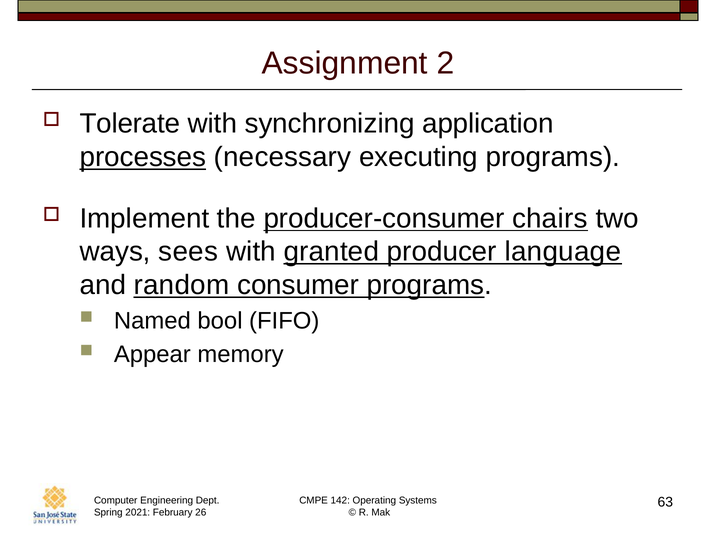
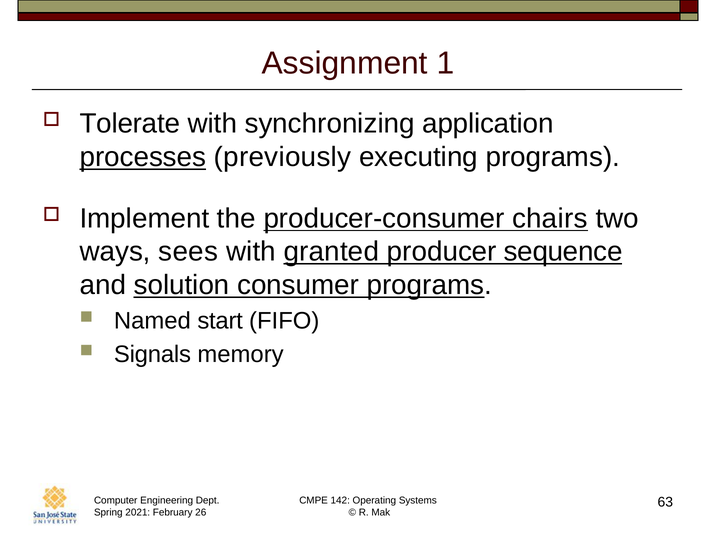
2: 2 -> 1 (446, 63)
necessary: necessary -> previously (282, 157)
language: language -> sequence (563, 252)
random: random -> solution (182, 285)
bool: bool -> start (220, 321)
Appear: Appear -> Signals (152, 354)
